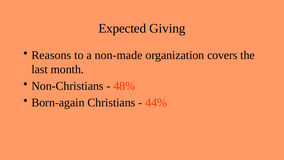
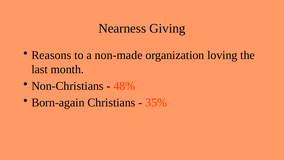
Expected: Expected -> Nearness (122, 28)
covers: covers -> loving (222, 55)
44%: 44% -> 35% (156, 102)
